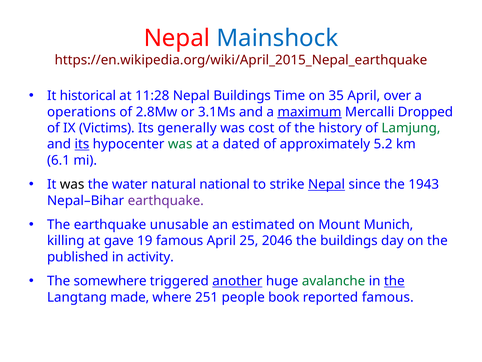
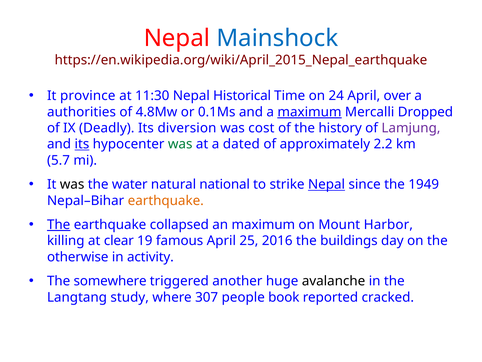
historical: historical -> province (88, 96)
11:28: 11:28 -> 11:30 (152, 96)
Nepal Buildings: Buildings -> Historical (242, 96)
35: 35 -> 24 (336, 96)
operations: operations -> authorities (81, 112)
2.8Mw: 2.8Mw -> 4.8Mw (157, 112)
3.1Ms: 3.1Ms -> 0.1Ms (217, 112)
Victims: Victims -> Deadly (107, 128)
generally: generally -> diversion (187, 128)
Lamjung colour: green -> purple (411, 128)
5.2: 5.2 -> 2.2 (383, 144)
6.1: 6.1 -> 5.7 (58, 160)
1943: 1943 -> 1949 (424, 184)
earthquake colour: purple -> orange (166, 200)
The underline: none -> present (59, 224)
unusable: unusable -> collapsed (179, 224)
an estimated: estimated -> maximum (263, 224)
Munich: Munich -> Harbor (388, 224)
gave: gave -> clear (119, 241)
2046: 2046 -> 2016 (277, 241)
published: published -> otherwise (78, 257)
another underline: present -> none (237, 281)
avalanche colour: green -> black (334, 281)
the underline: present -> none (394, 281)
made: made -> study (130, 297)
251: 251 -> 307 (207, 297)
reported famous: famous -> cracked (388, 297)
